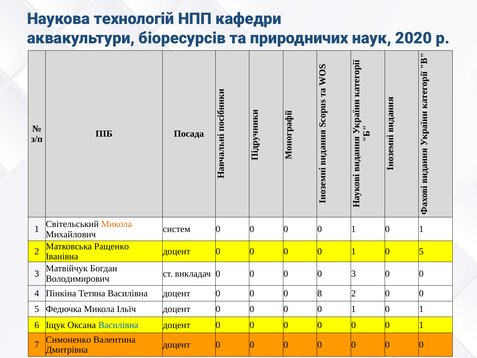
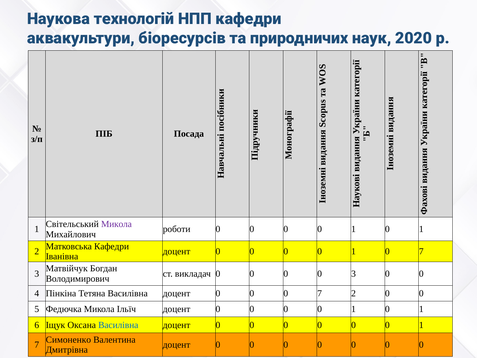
Микола colour: orange -> purple (116, 224)
систем: систем -> роботи (177, 229)
Матковська Ращенко: Ращенко -> Кафедри (112, 246)
1 0 5: 5 -> 7 (421, 251)
0 0 8: 8 -> 7 (320, 293)
